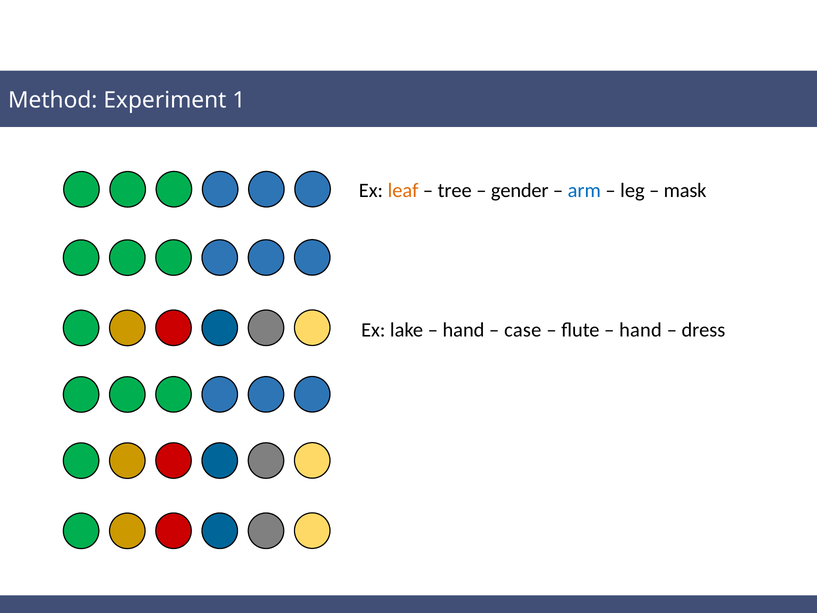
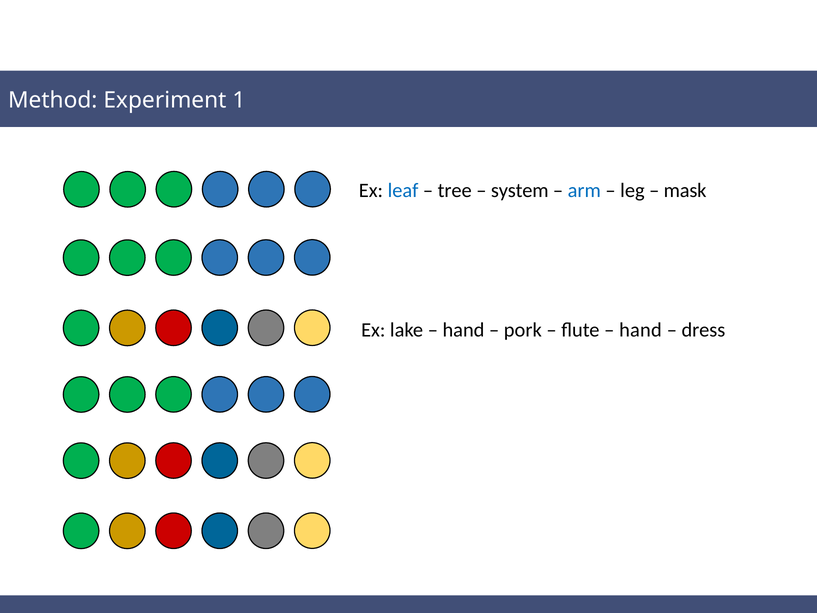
leaf colour: orange -> blue (403, 190)
gender: gender -> system (520, 190)
case: case -> pork (523, 330)
